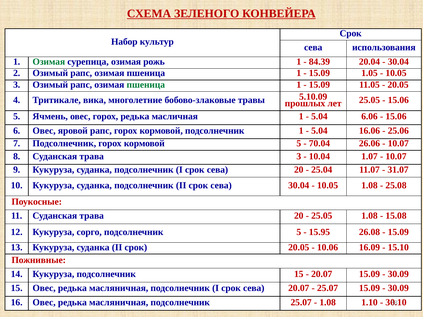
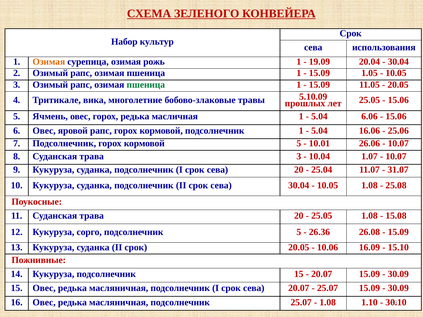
Озимая colour: green -> orange (49, 62)
84.39: 84.39 -> 19.09 (319, 62)
70.04: 70.04 -> 10.01 (319, 144)
15.95: 15.95 -> 26.36 (319, 232)
